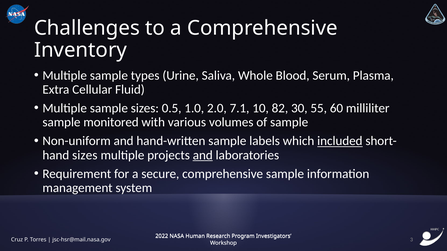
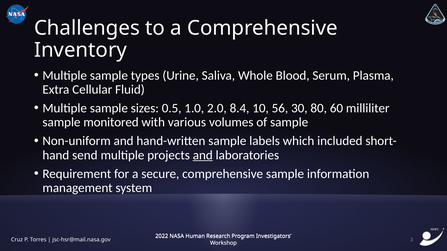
7.1: 7.1 -> 8.4 (240, 108)
82: 82 -> 56 (280, 108)
55: 55 -> 80 (319, 108)
included underline: present -> none (340, 141)
hand sizes: sizes -> send (85, 155)
